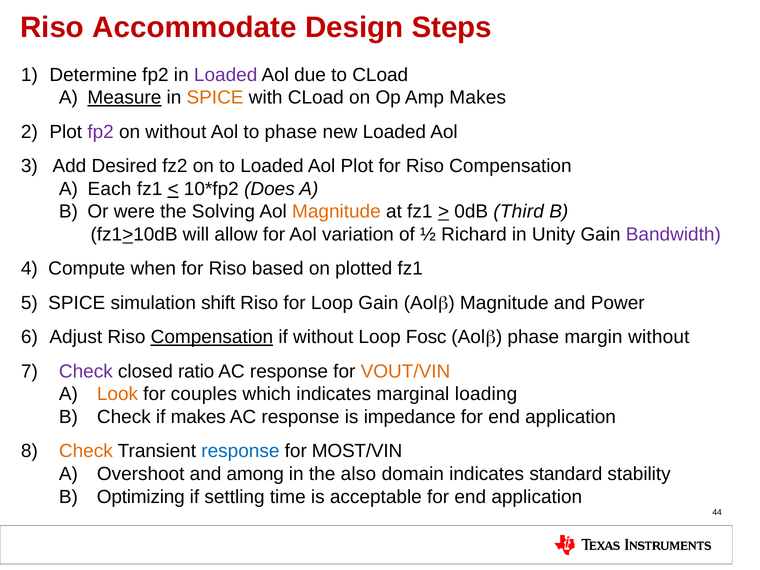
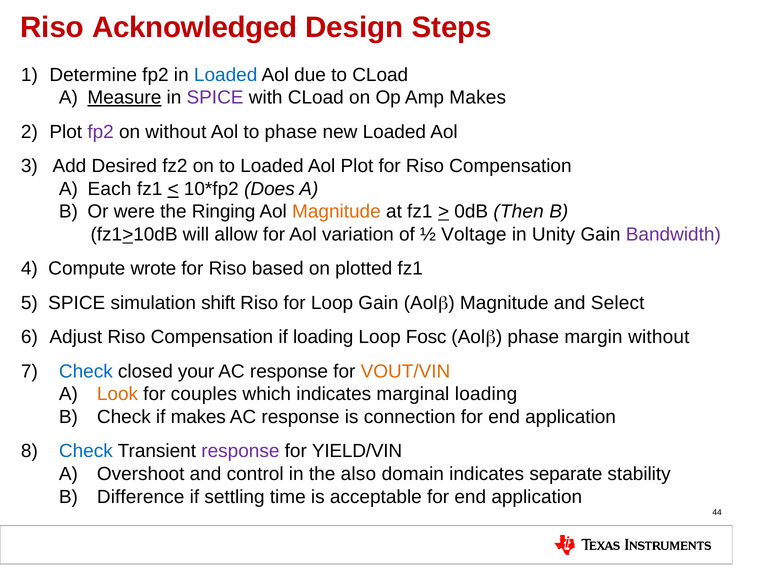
Accommodate: Accommodate -> Acknowledged (195, 28)
Loaded colour: purple -> blue (226, 75)
SPICE colour: orange -> purple (215, 98)
Solving: Solving -> Ringing (224, 212)
Third: Third -> Then (519, 212)
Richard: Richard -> Voltage (474, 234)
when: when -> wrote (153, 269)
Power: Power -> Select (618, 303)
Compensation underline: present -> none (212, 337)
if without: without -> loading (323, 337)
Check colour: purple -> blue (86, 371)
ratio: ratio -> your (196, 371)
impedance: impedance -> connection (410, 417)
Check colour: orange -> blue (86, 451)
response colour: blue -> purple (240, 451)
MOST/VIN: MOST/VIN -> YIELD/VIN (357, 451)
among: among -> control (255, 474)
standard: standard -> separate (566, 474)
Optimizing: Optimizing -> Difference (141, 497)
